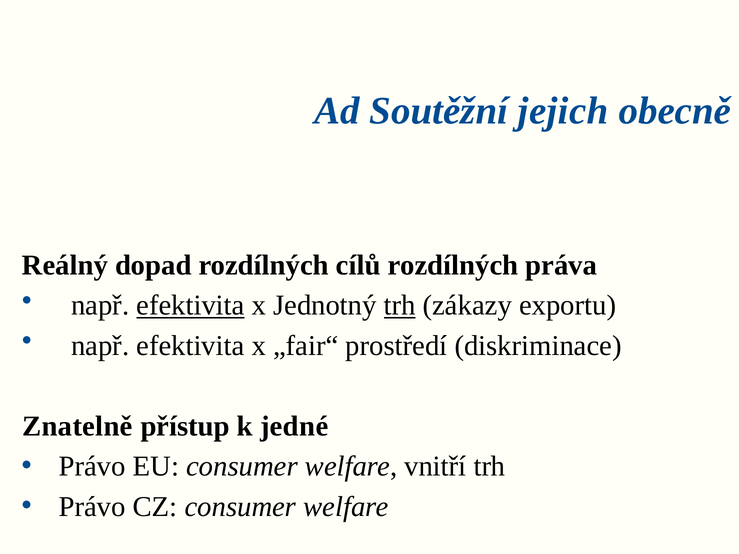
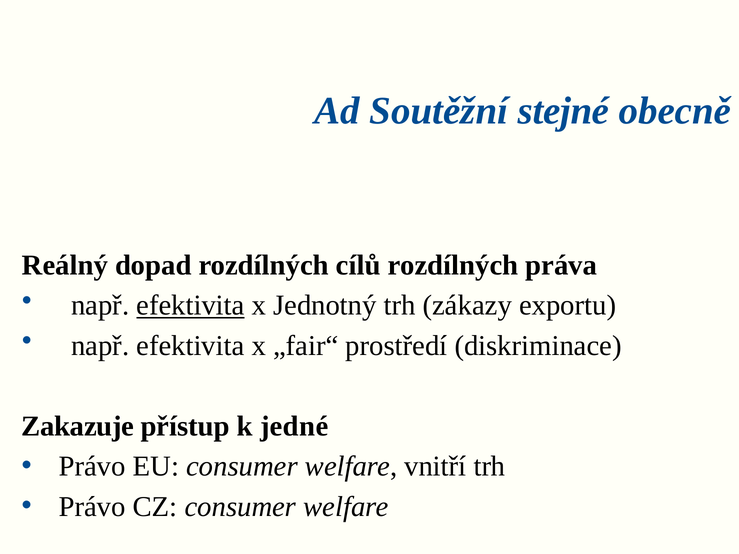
jejich: jejich -> stejné (564, 111)
trh underline: present -> none (400, 305)
Znatelně: Znatelně -> Zakazuje (78, 426)
